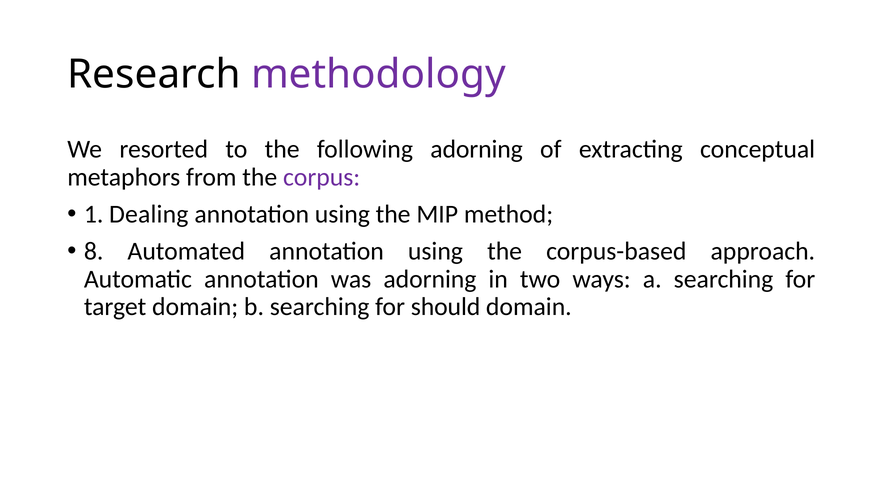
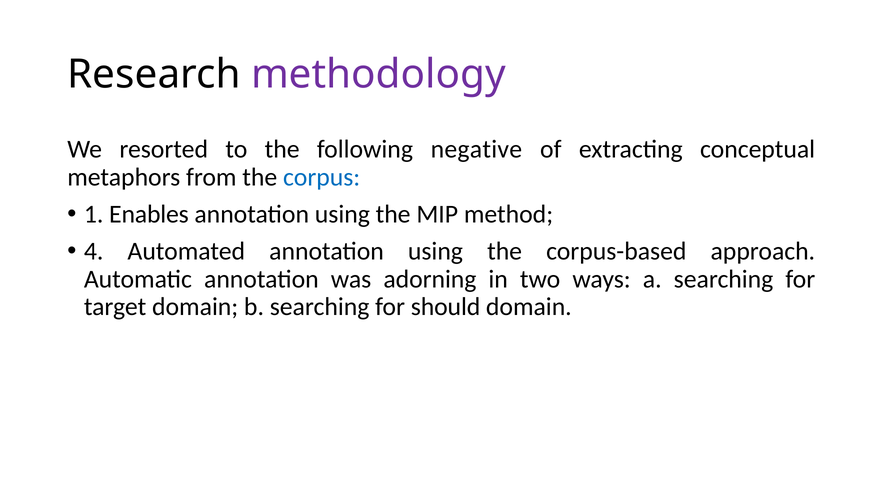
following adorning: adorning -> negative (476, 149)
corpus colour: purple -> blue (322, 177)
Dealing: Dealing -> Enables (149, 214)
8: 8 -> 4 (94, 251)
